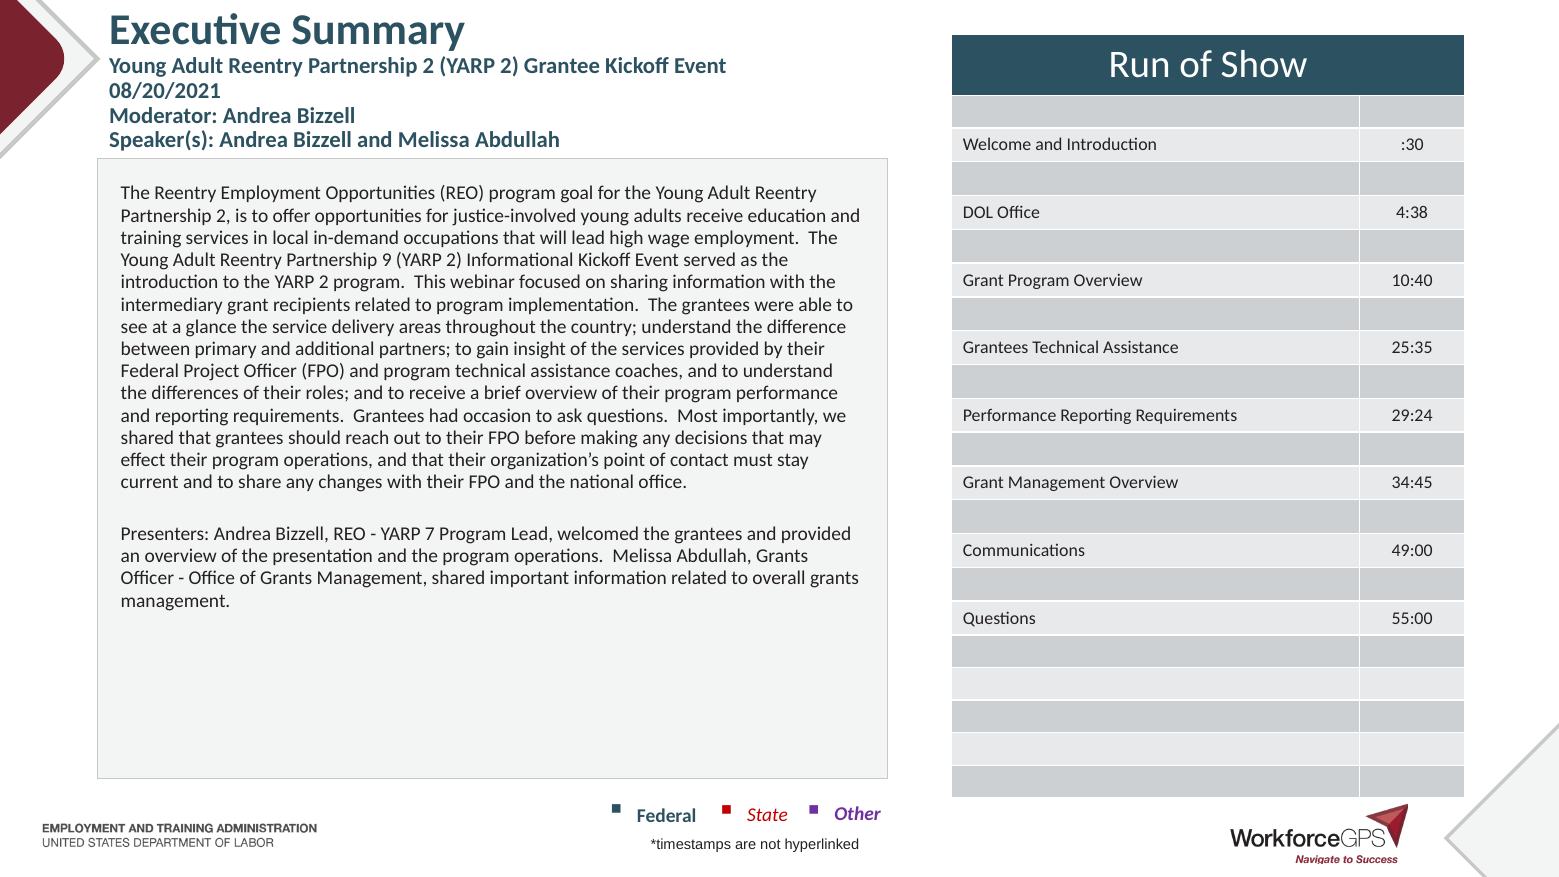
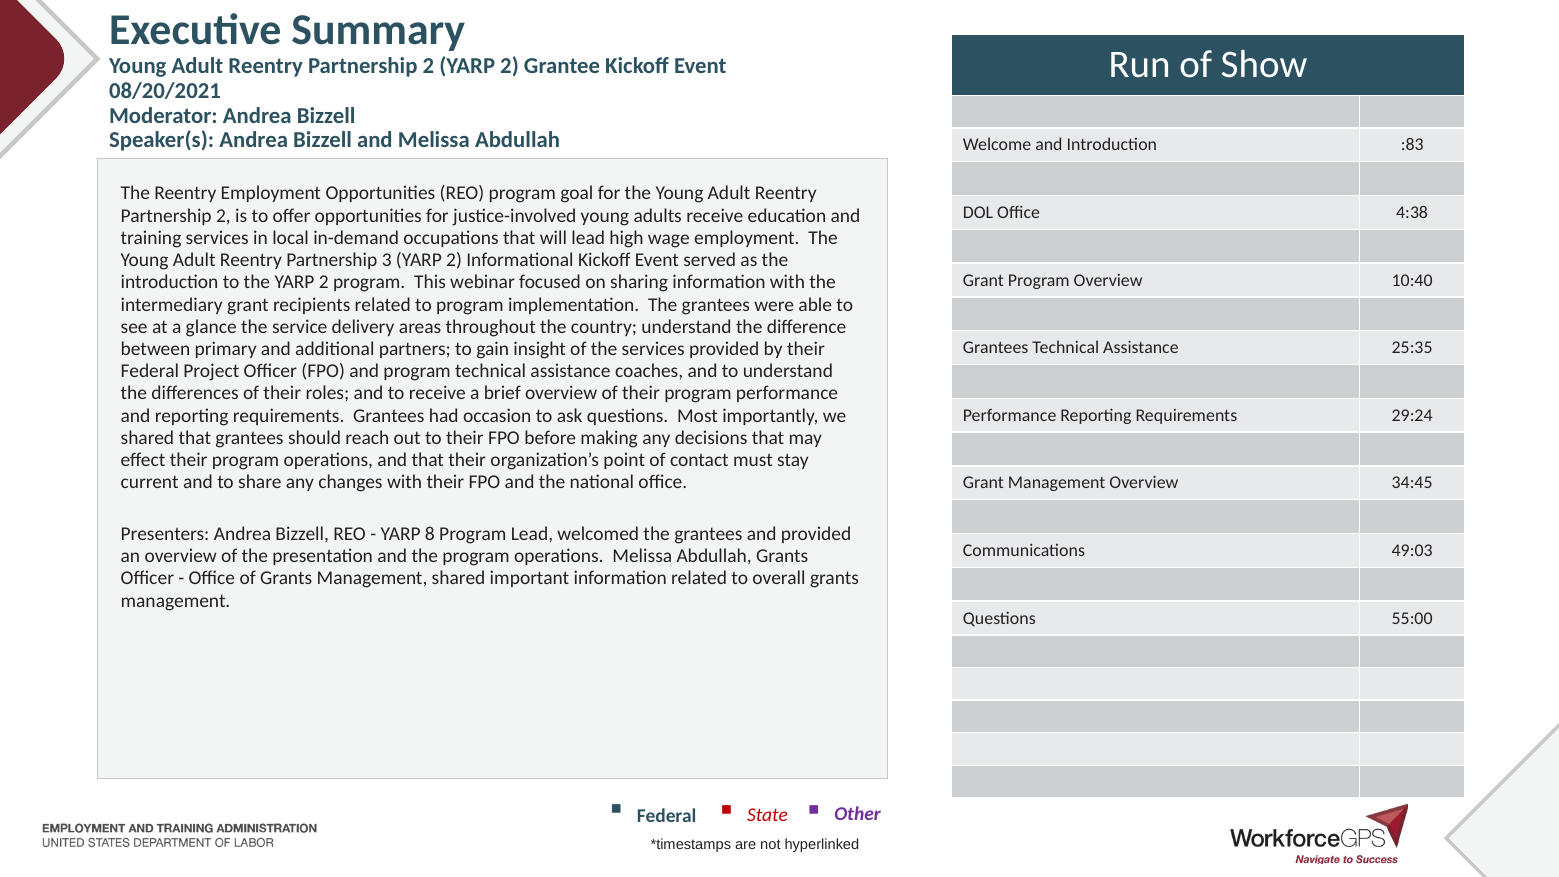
:30: :30 -> :83 (1412, 145)
9: 9 -> 3 (387, 260)
7: 7 -> 8 (430, 534)
49:00: 49:00 -> 49:03 (1412, 551)
